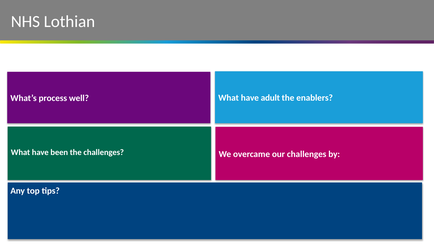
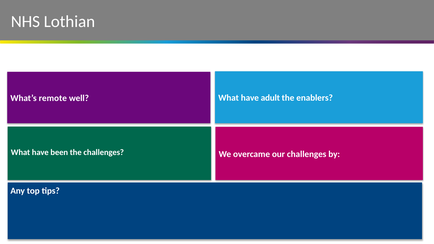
process: process -> remote (53, 98)
